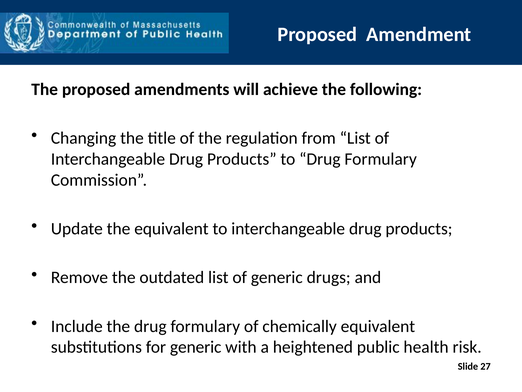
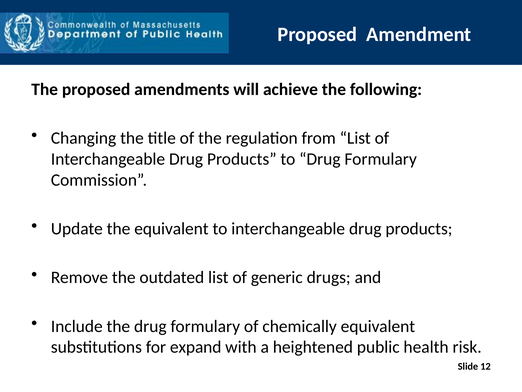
for generic: generic -> expand (196, 347)
27: 27 -> 12 (486, 366)
